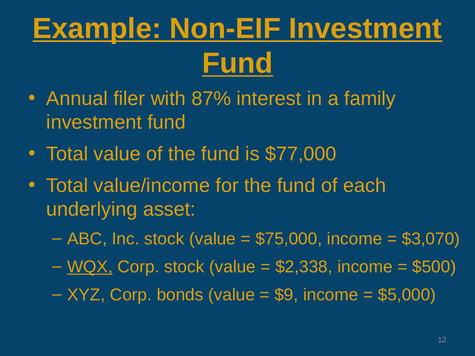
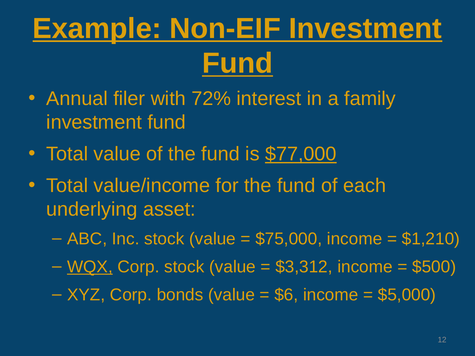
87%: 87% -> 72% (211, 99)
$77,000 underline: none -> present (301, 154)
$3,070: $3,070 -> $1,210 (431, 239)
$2,338: $2,338 -> $3,312 (304, 267)
$9: $9 -> $6 (286, 295)
